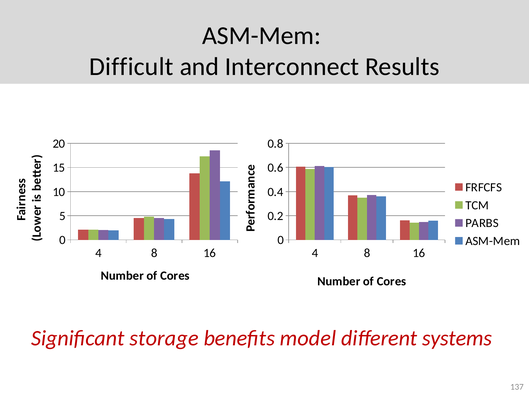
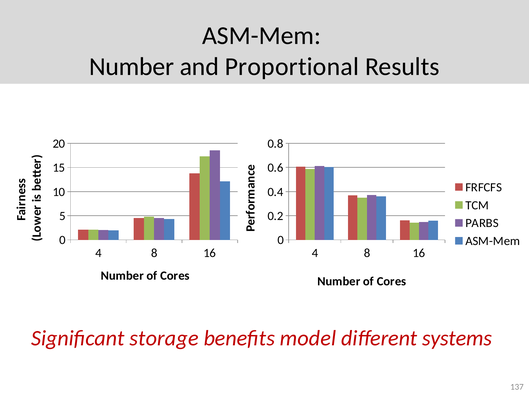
Difficult: Difficult -> Number (132, 67)
Interconnect: Interconnect -> Proportional (292, 67)
